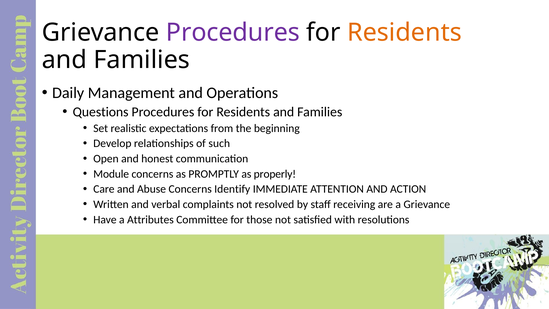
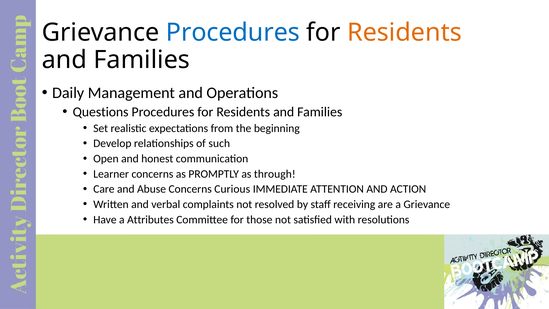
Procedures colour: purple -> blue (233, 33)
Module: Module -> Learner (111, 174)
properly: properly -> through (275, 174)
Identify: Identify -> Curious (232, 189)
